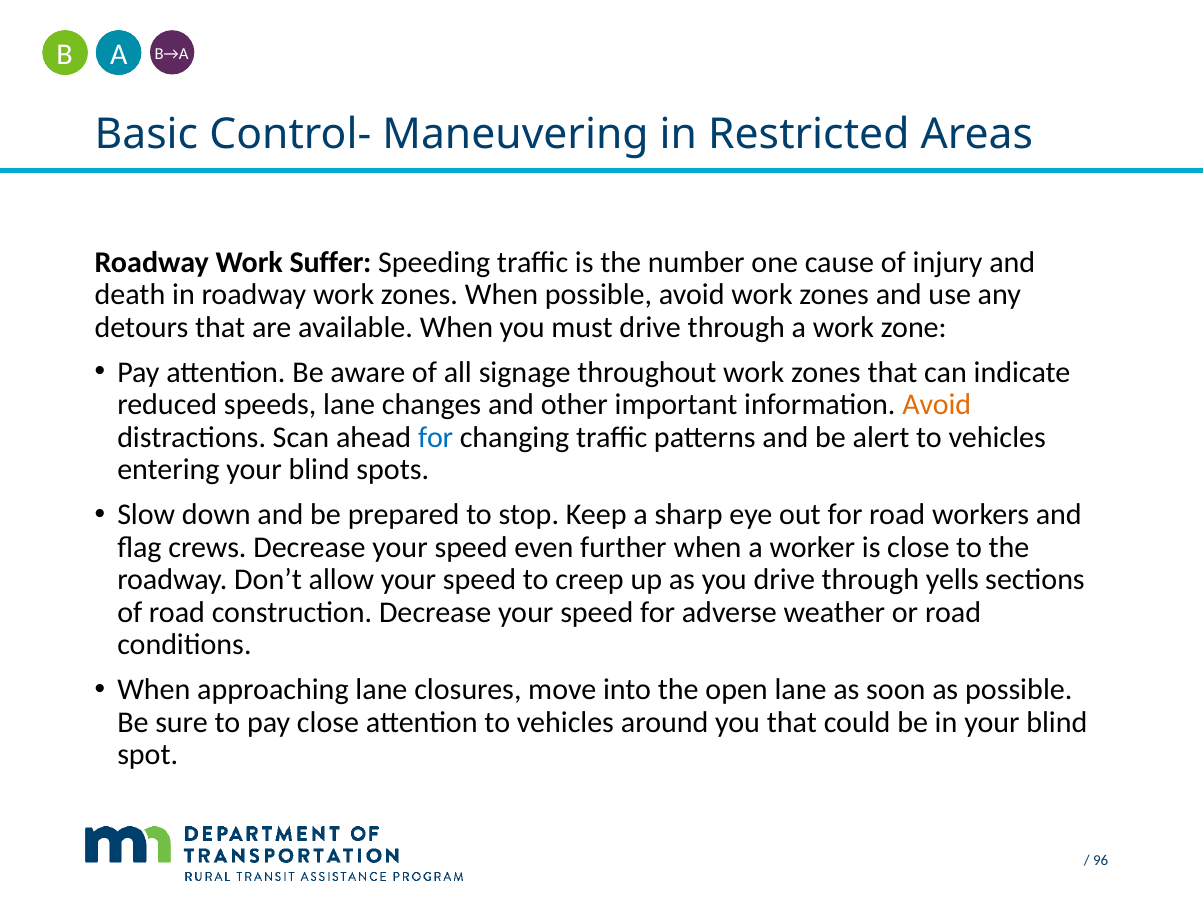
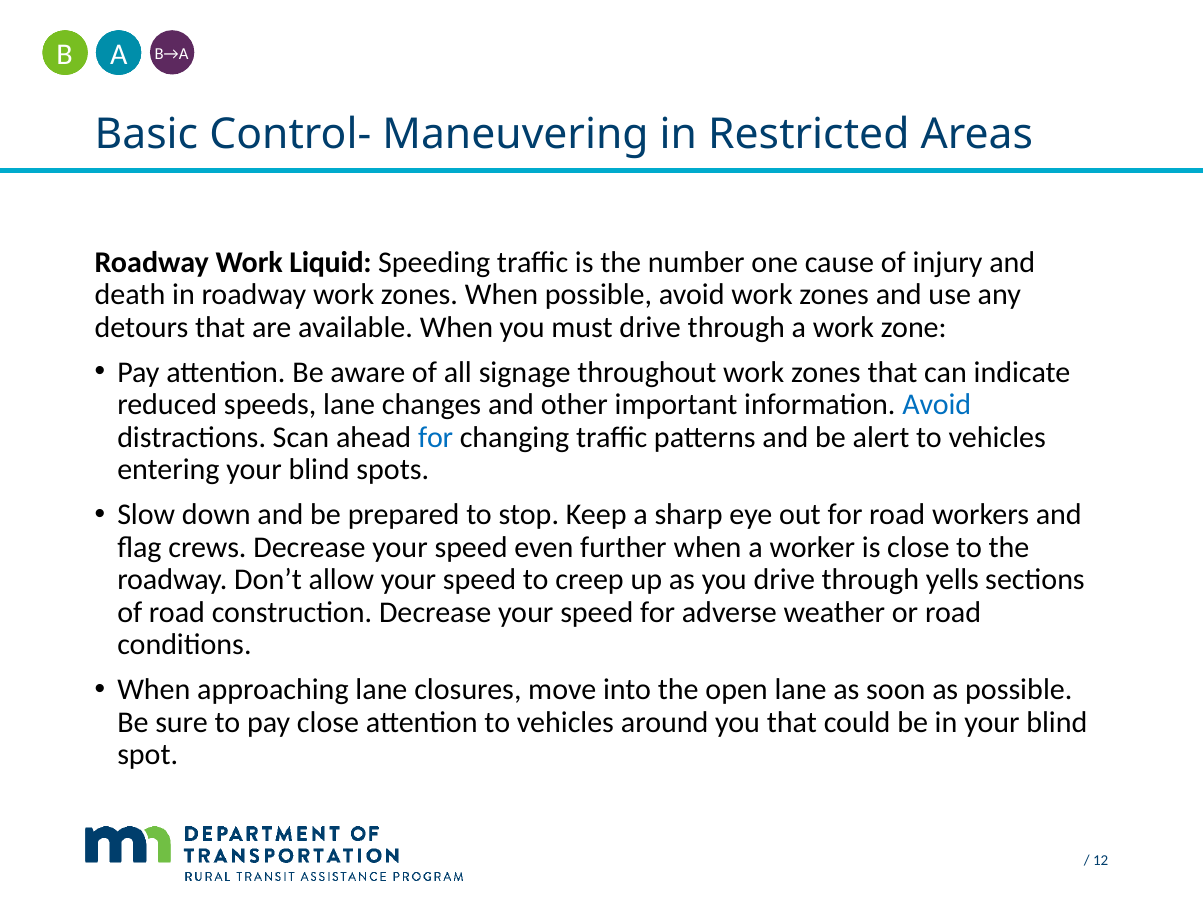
Suffer: Suffer -> Liquid (331, 262)
Avoid colour: orange -> blue (937, 405)
96: 96 -> 12 (1101, 861)
